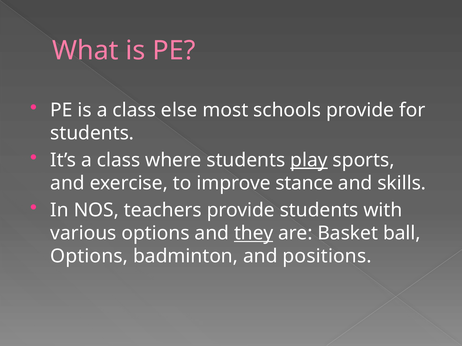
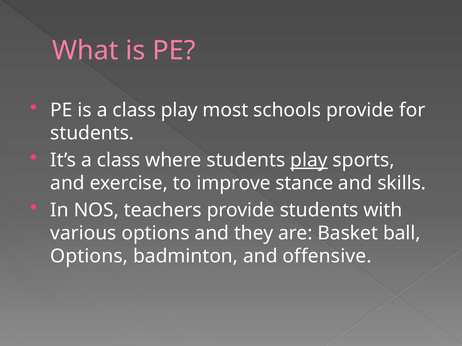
class else: else -> play (179, 110)
they underline: present -> none (254, 234)
positions: positions -> offensive (327, 257)
